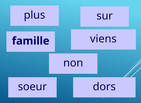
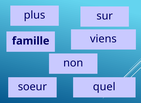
dors: dors -> quel (104, 87)
